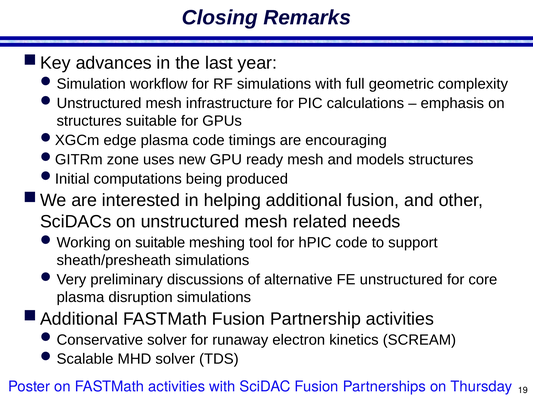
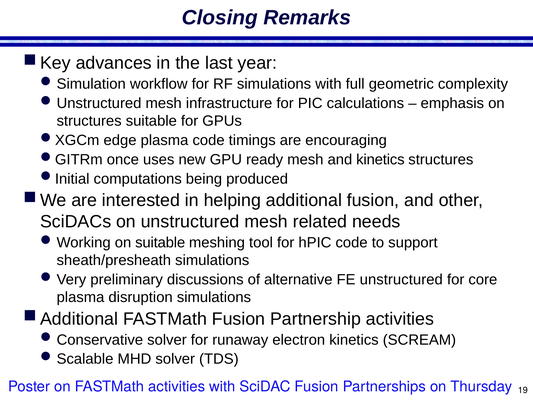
zone: zone -> once (123, 159)
and models: models -> kinetics (380, 159)
